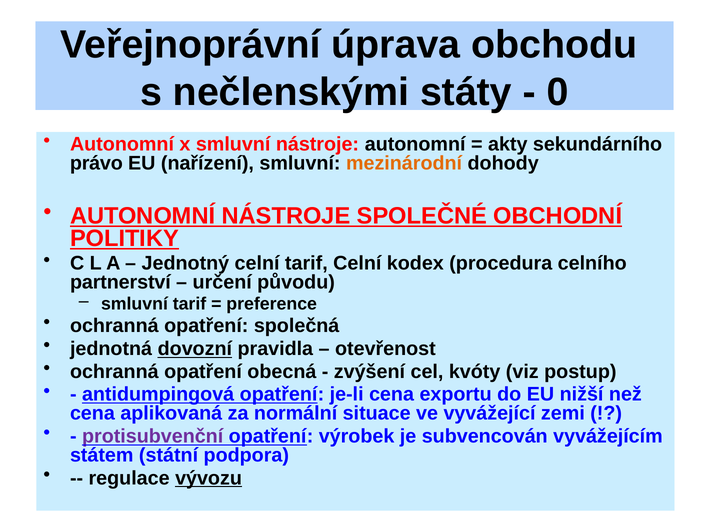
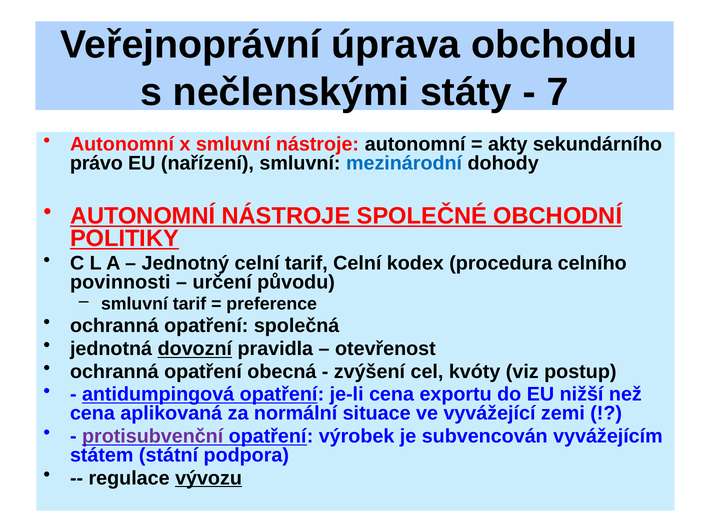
0: 0 -> 7 (558, 92)
mezinárodní colour: orange -> blue (404, 163)
partnerství: partnerství -> povinnosti (120, 282)
